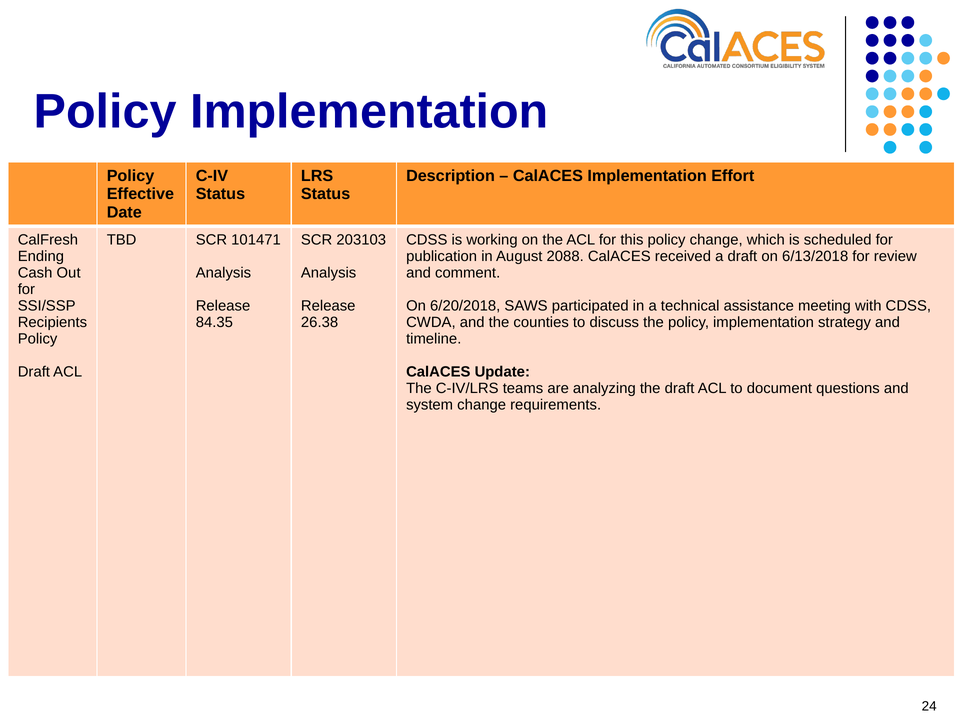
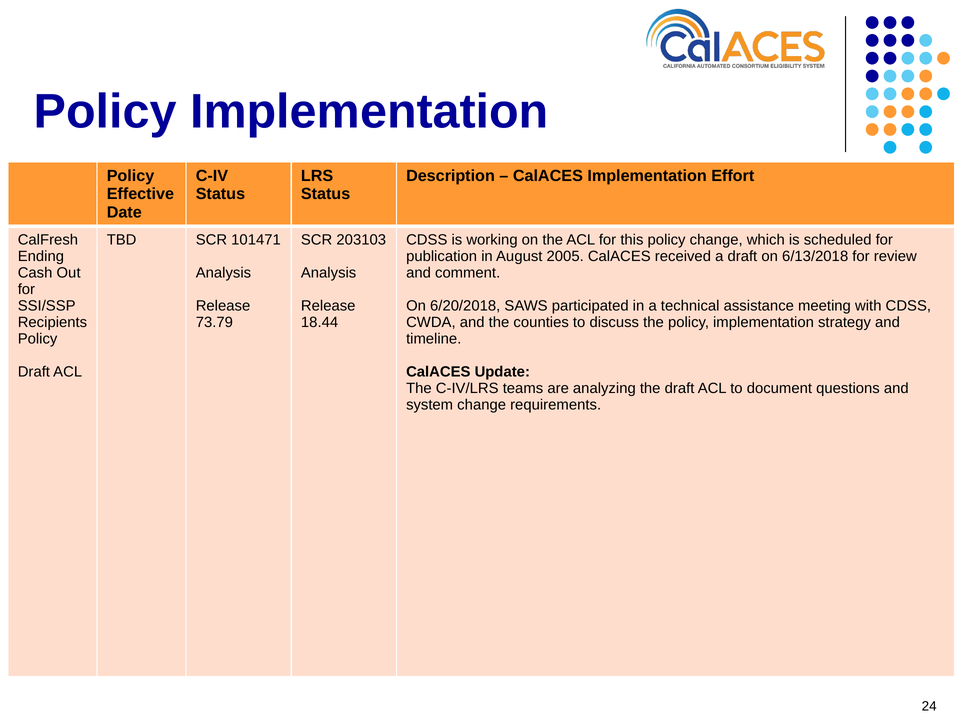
2088: 2088 -> 2005 (565, 256)
84.35: 84.35 -> 73.79 (214, 322)
26.38: 26.38 -> 18.44 (320, 322)
